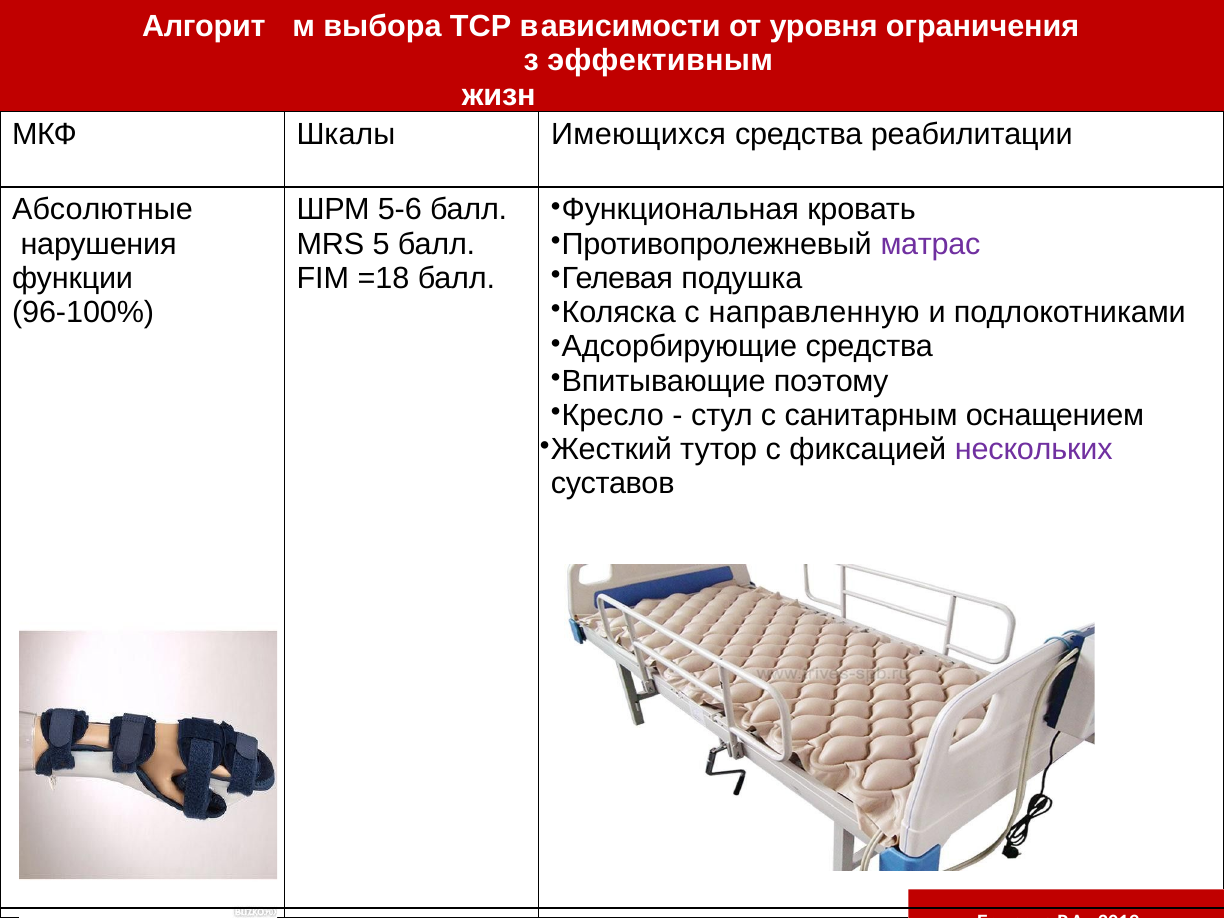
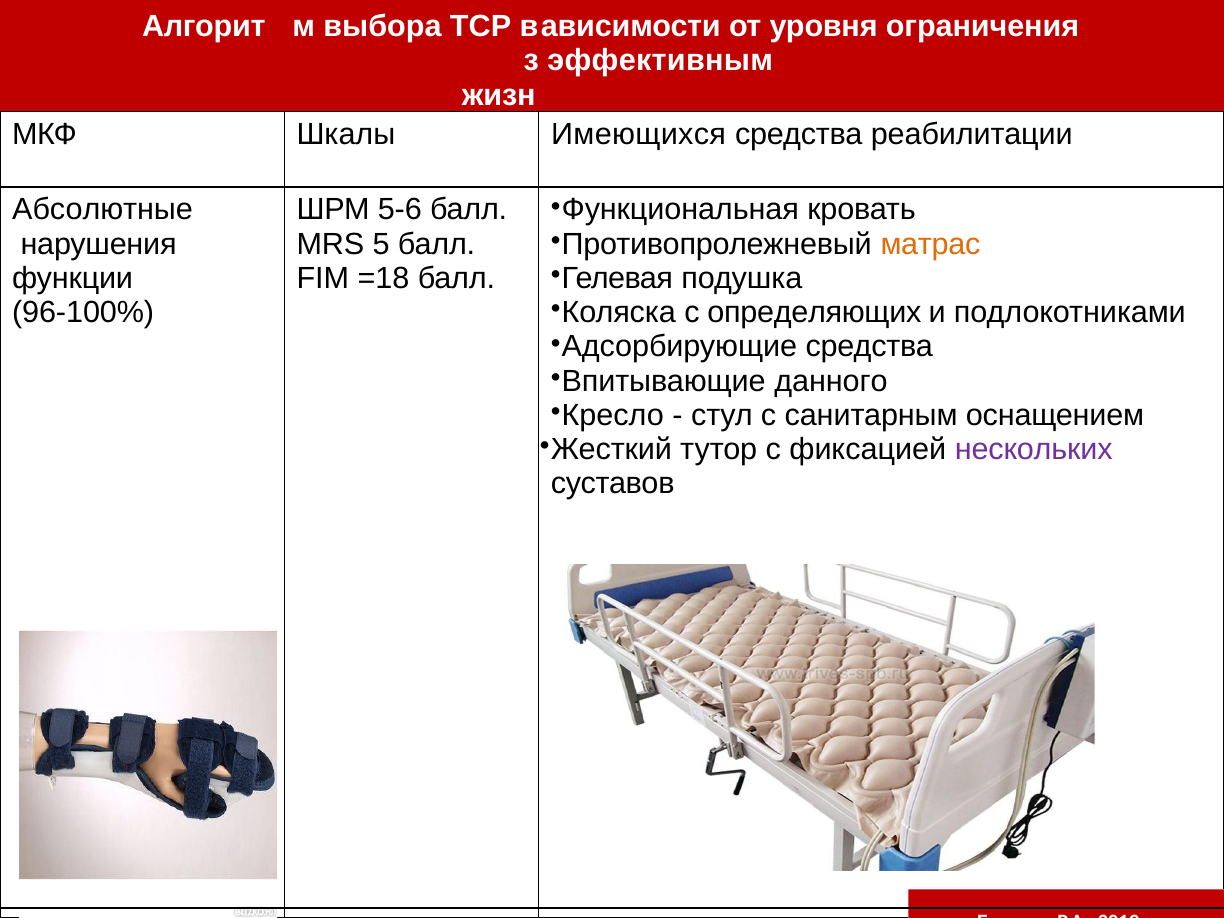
матрас colour: purple -> orange (930, 244)
направленную: направленную -> определяющих (814, 313)
поэтому: поэтому -> данного (831, 381)
